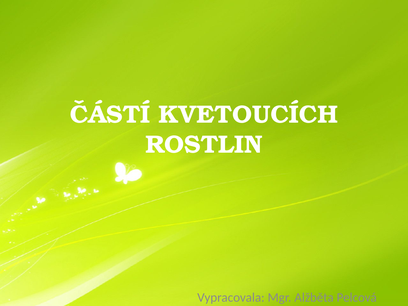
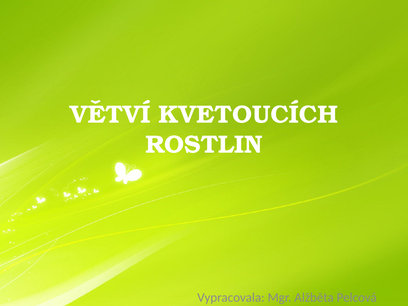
ČÁSTÍ: ČÁSTÍ -> VĚTVÍ (110, 115)
